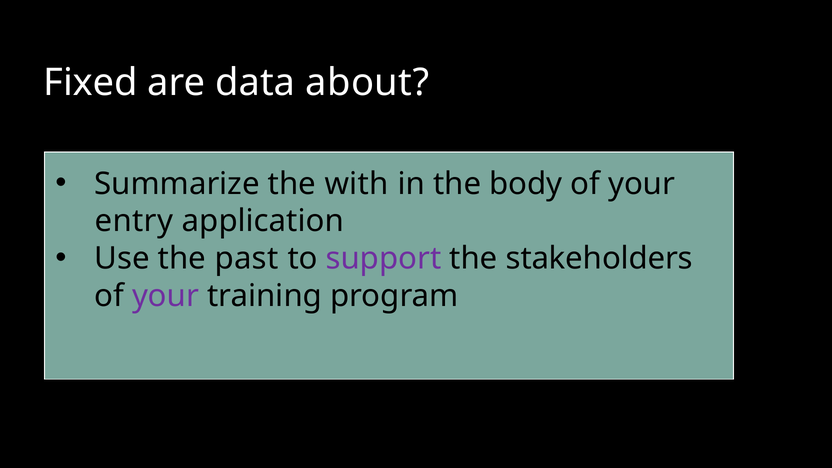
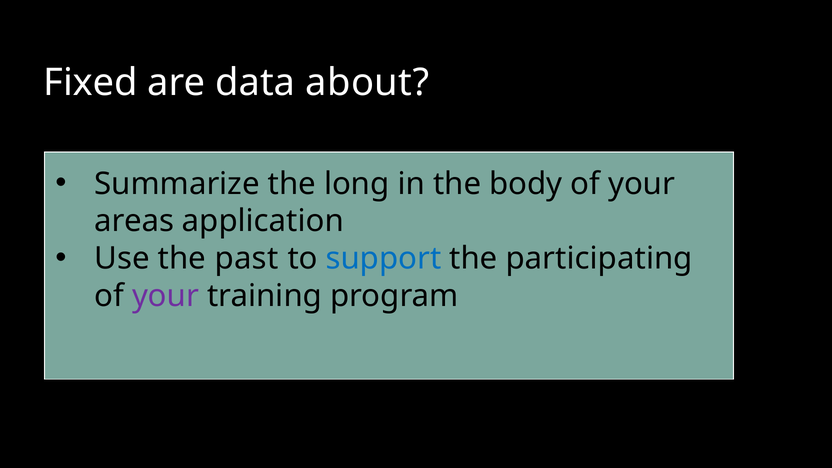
with: with -> long (357, 184)
entry: entry -> areas (134, 221)
support colour: purple -> blue (384, 259)
stakeholders: stakeholders -> participating (599, 259)
